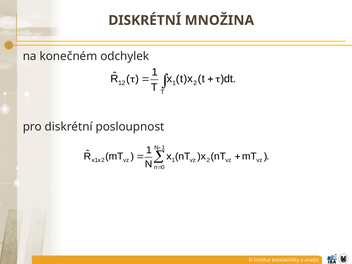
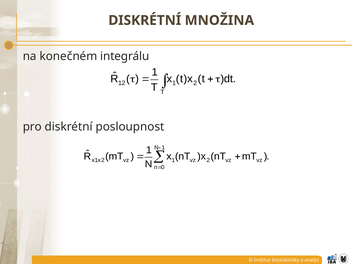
odchylek: odchylek -> integrálu (125, 56)
